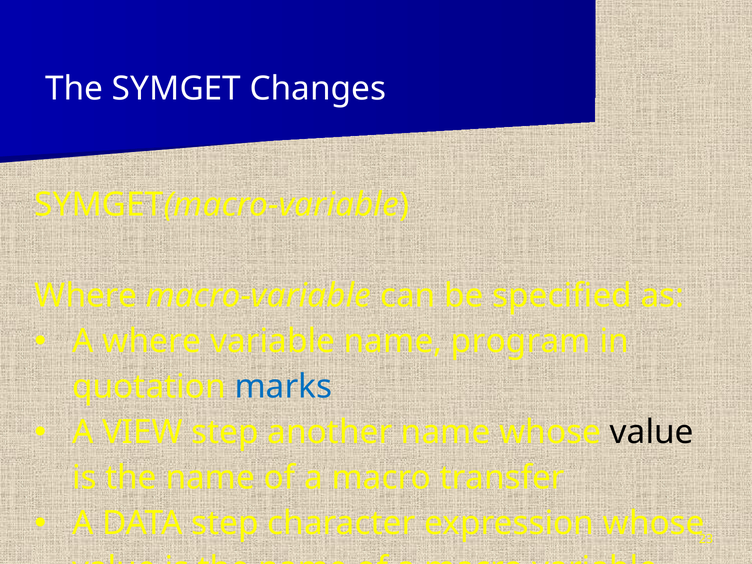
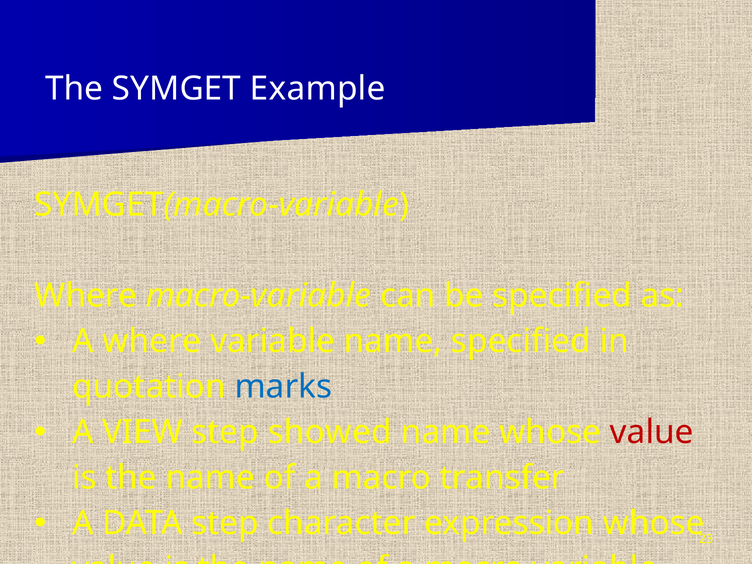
Changes: Changes -> Example (318, 89)
name program: program -> specified (521, 341)
another: another -> showed (330, 432)
value colour: black -> red (652, 432)
